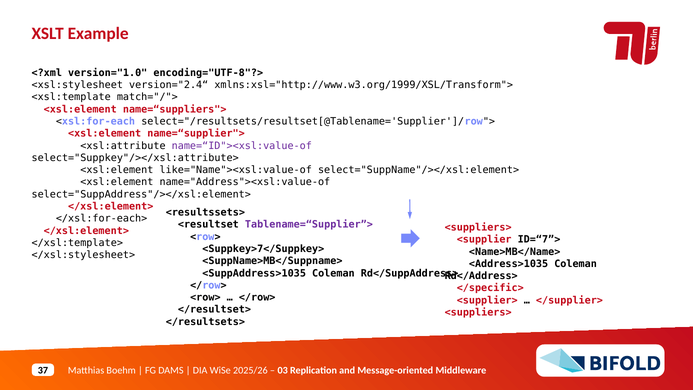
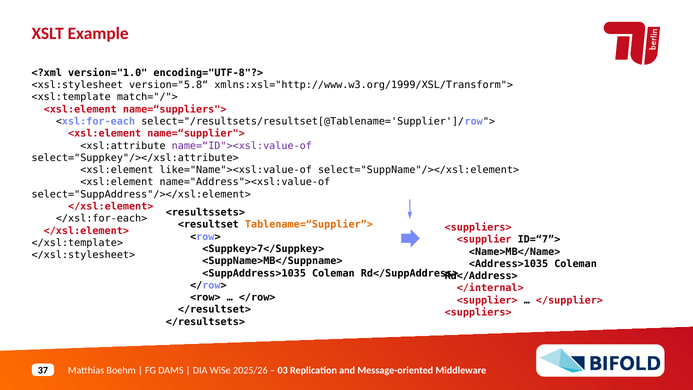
version="2.4“: version="2.4“ -> version="5.8“ (169, 85)
Tablename=“Supplier”> colour: purple -> orange (309, 225)
</specific>: </specific> -> </internal> (490, 288)
